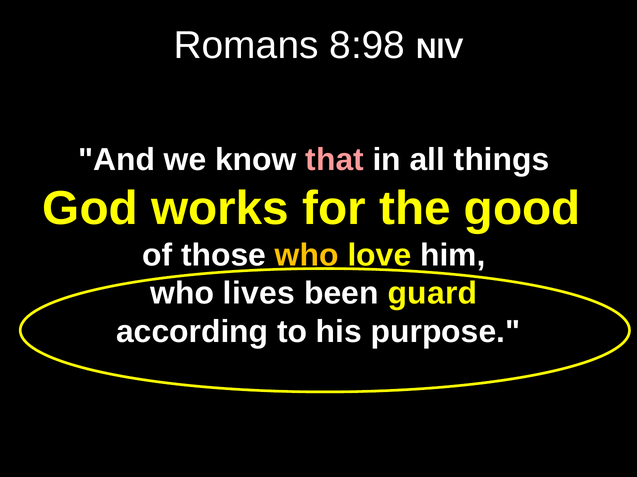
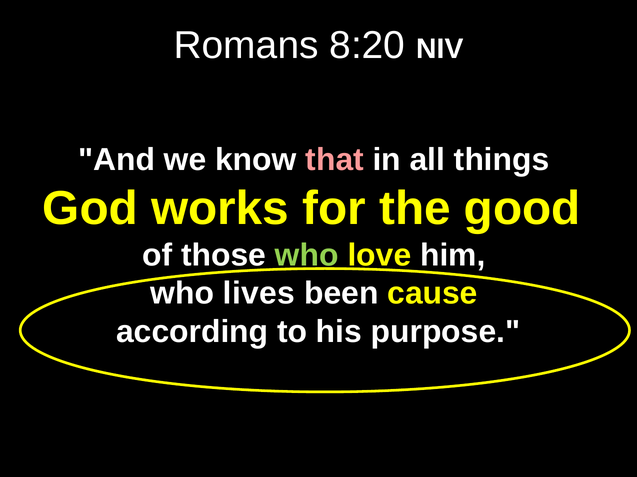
8:98: 8:98 -> 8:20 (367, 46)
who colour: yellow -> light green (307, 256)
guard: guard -> cause (433, 294)
